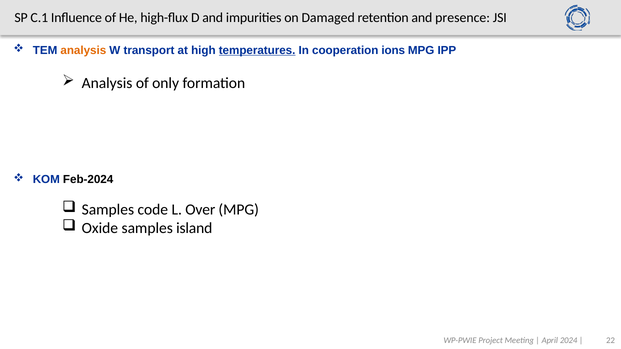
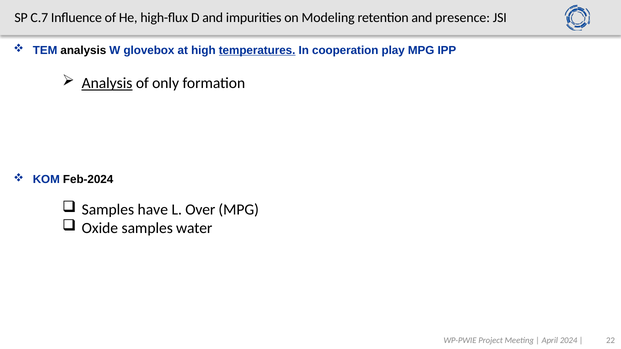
C.1: C.1 -> C.7 (39, 18)
Damaged: Damaged -> Modeling (328, 18)
analysis colour: orange -> black (83, 50)
transport: transport -> glovebox (149, 50)
ions: ions -> play (393, 50)
Analysis underline: none -> present (107, 83)
code: code -> have (153, 210)
island: island -> water (194, 229)
